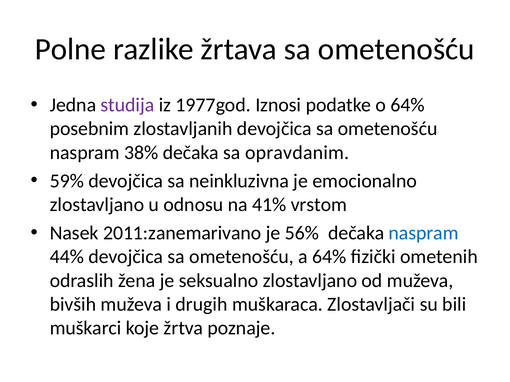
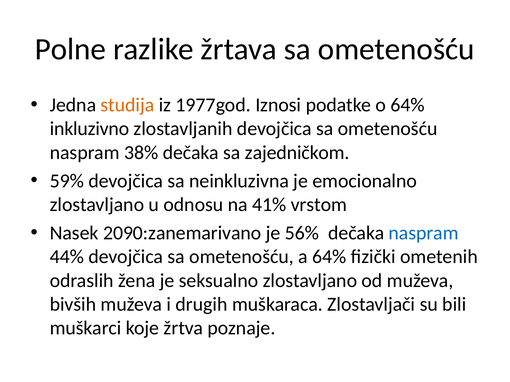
studija colour: purple -> orange (127, 105)
posebnim: posebnim -> inkluzivno (89, 129)
opravdanim: opravdanim -> zajedničkom (297, 153)
2011:zanemarivano: 2011:zanemarivano -> 2090:zanemarivano (182, 233)
